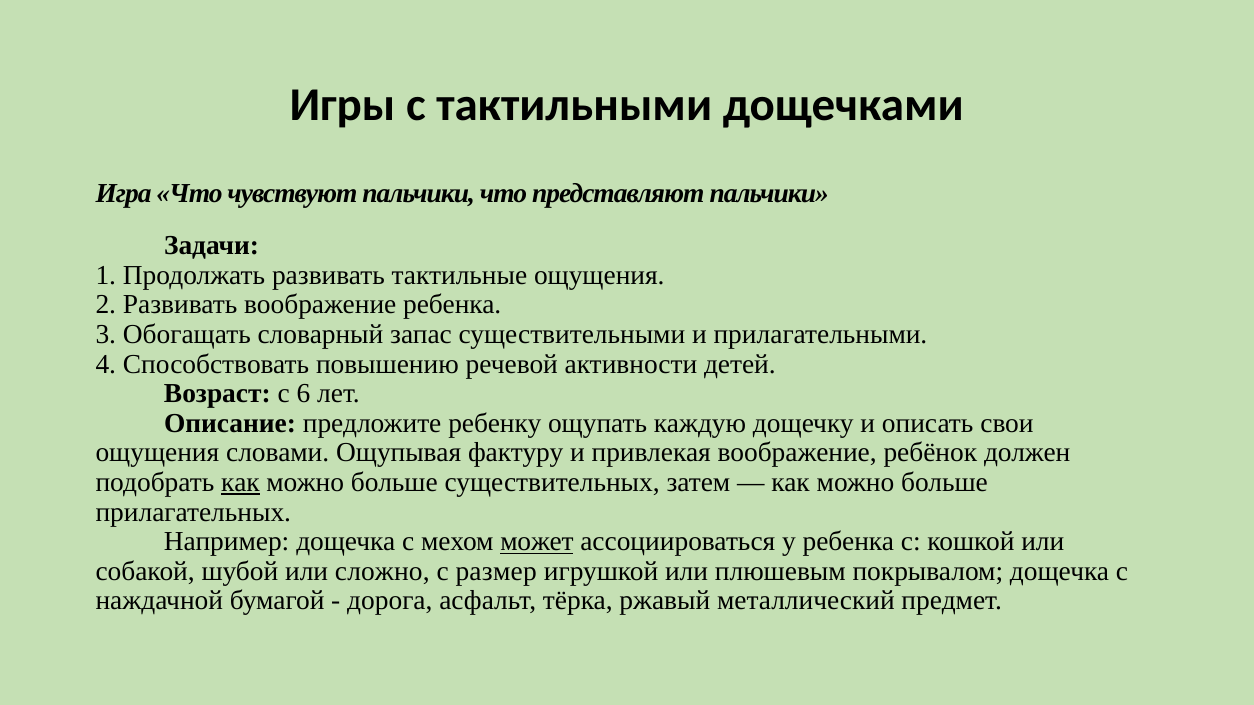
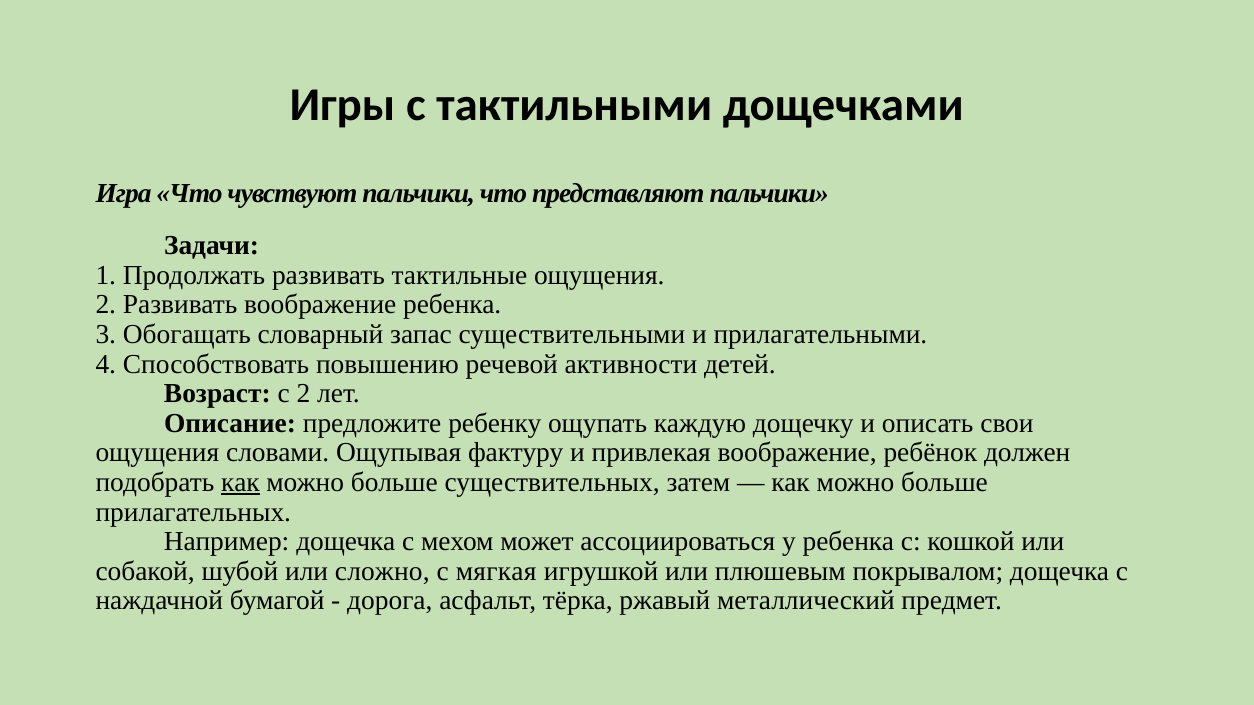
с 6: 6 -> 2 (304, 394)
может underline: present -> none (537, 542)
размер: размер -> мягкая (496, 572)
